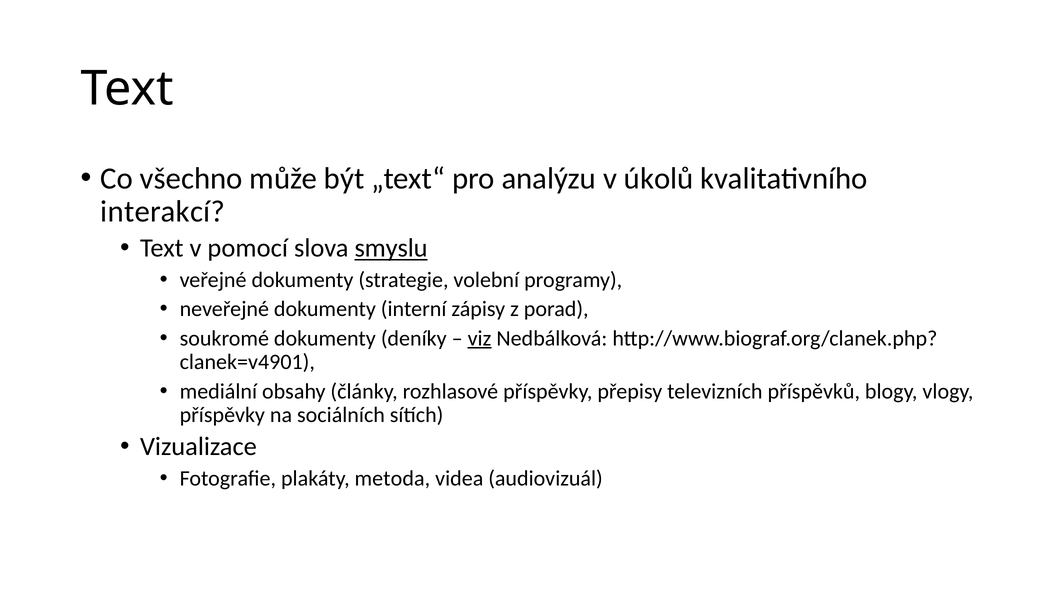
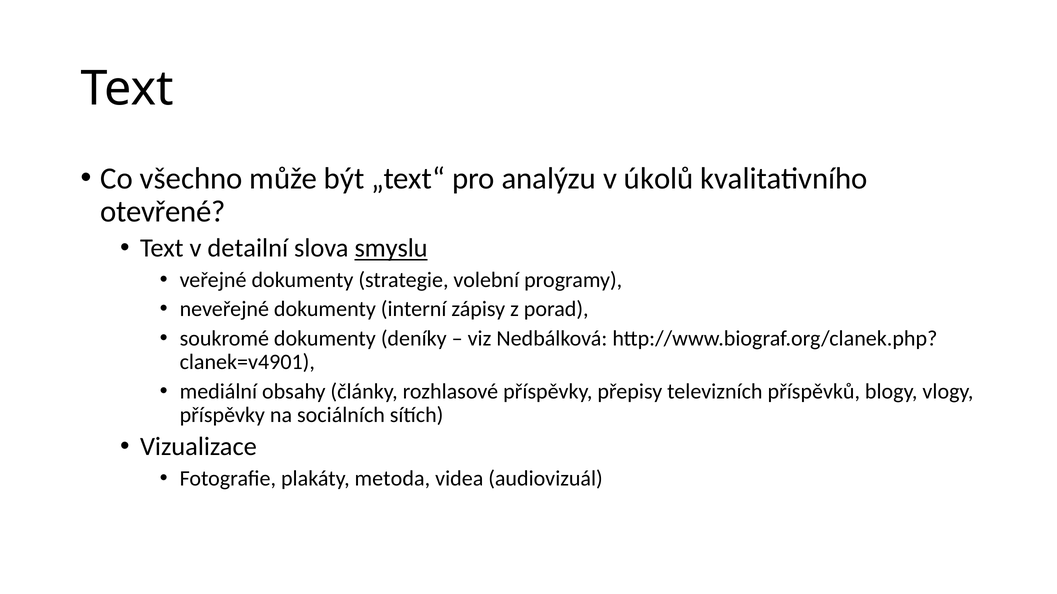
interakcí: interakcí -> otevřené (163, 212)
pomocí: pomocí -> detailní (248, 248)
viz underline: present -> none (480, 339)
